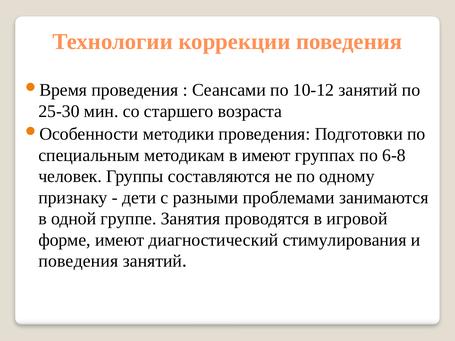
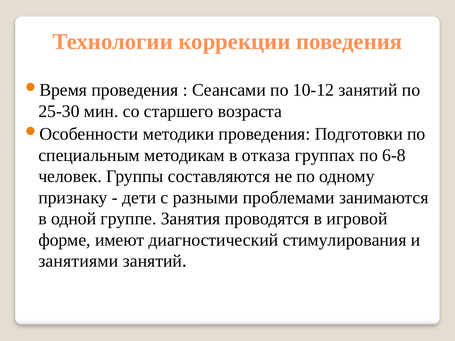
в имеют: имеют -> отказа (266, 155)
поведения: поведения -> занятиями (78, 261)
